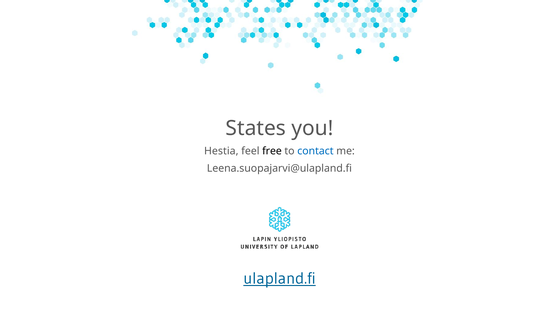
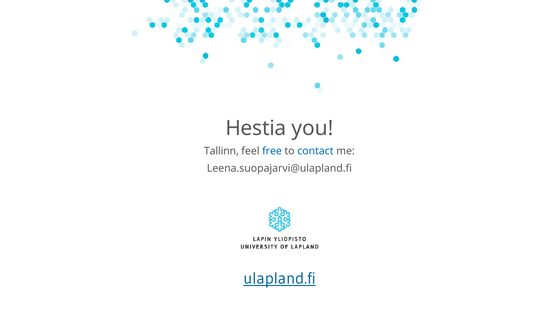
States: States -> Hestia (256, 129)
Hestia: Hestia -> Tallinn (221, 151)
free colour: black -> blue (272, 151)
